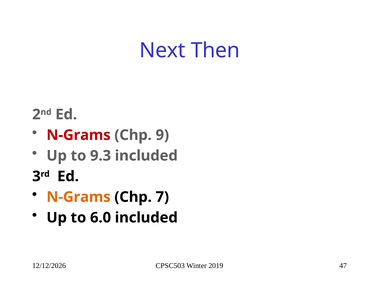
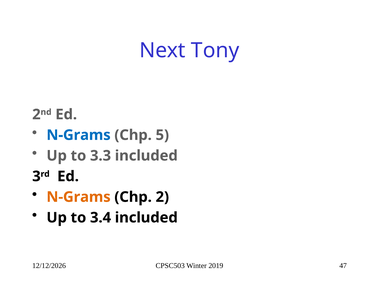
Then: Then -> Tony (215, 50)
N-Grams colour: red -> blue (79, 135)
9: 9 -> 5 (162, 135)
9.3: 9.3 -> 3.3 (101, 156)
Chp 7: 7 -> 2 (162, 197)
6.0: 6.0 -> 3.4 (101, 218)
